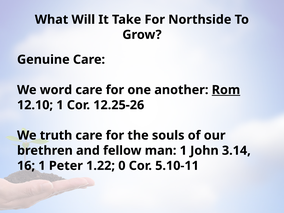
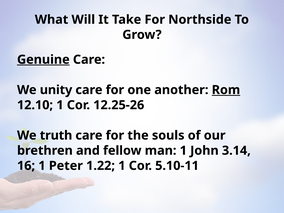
Genuine underline: none -> present (43, 60)
word: word -> unity (56, 90)
1.22 0: 0 -> 1 (122, 166)
